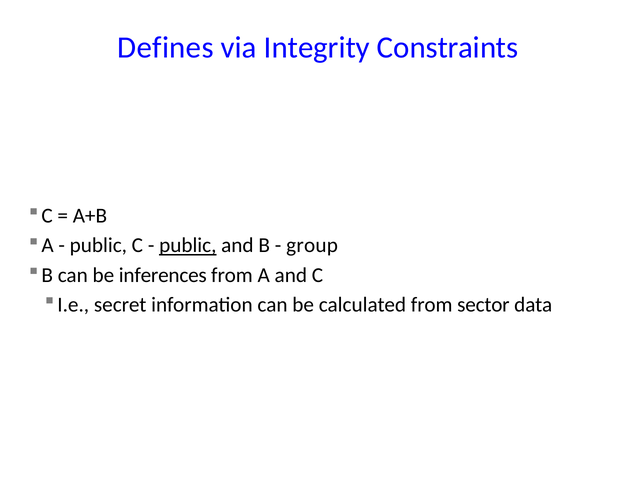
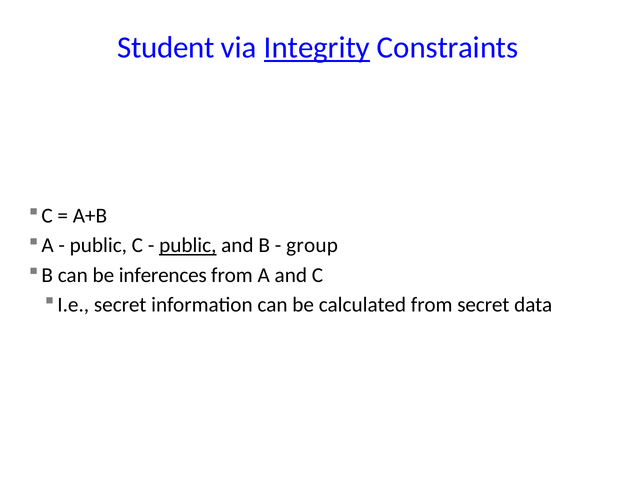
Defines: Defines -> Student (166, 48)
Integrity underline: none -> present (317, 48)
from sector: sector -> secret (483, 305)
